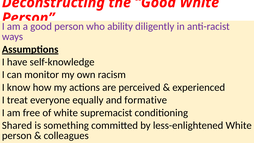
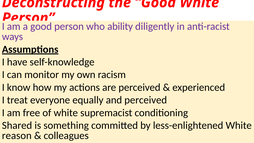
and formative: formative -> perceived (146, 100)
person: person -> reason (17, 136)
